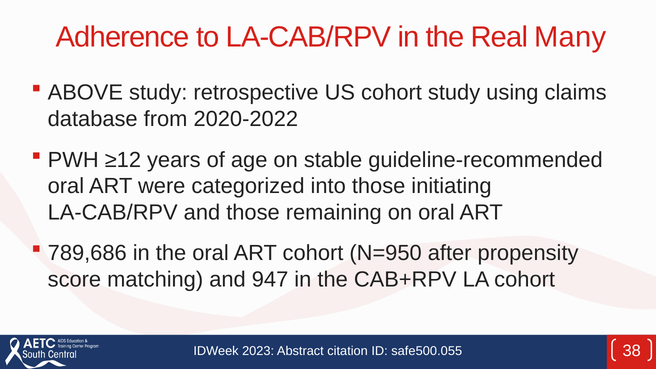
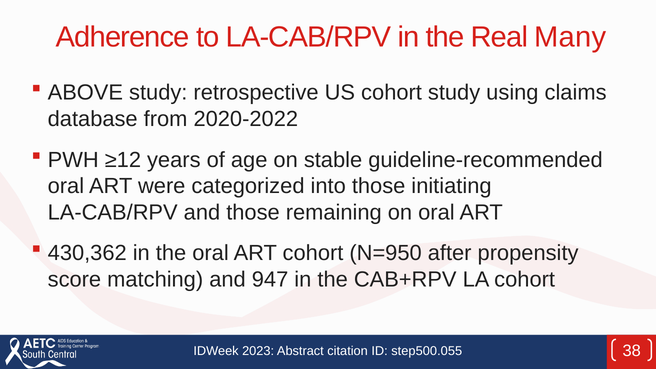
789,686: 789,686 -> 430,362 (87, 253)
safe500.055: safe500.055 -> step500.055 (427, 351)
